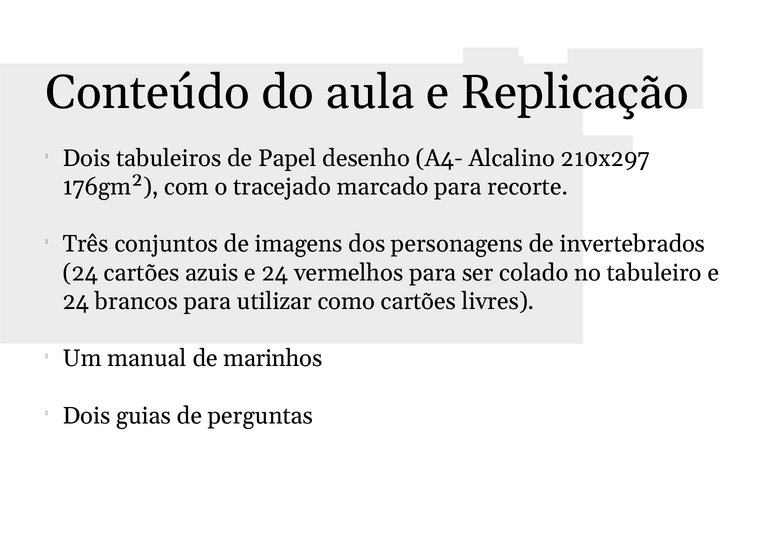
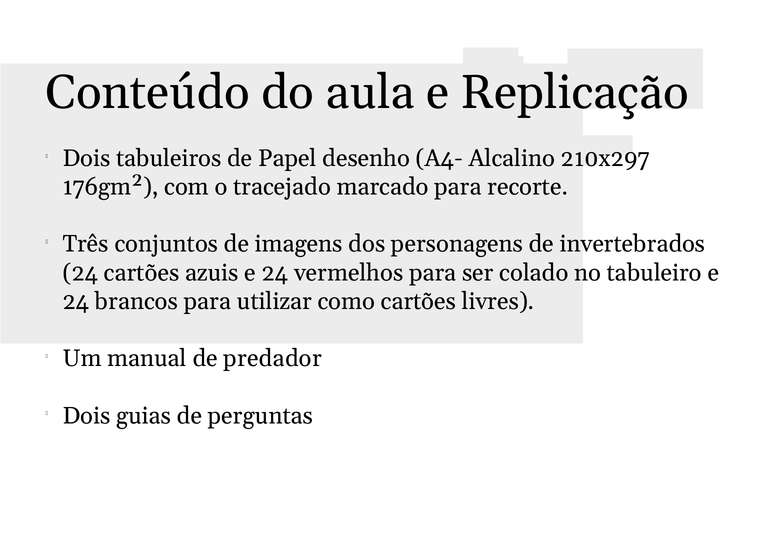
marinhos: marinhos -> predador (273, 358)
